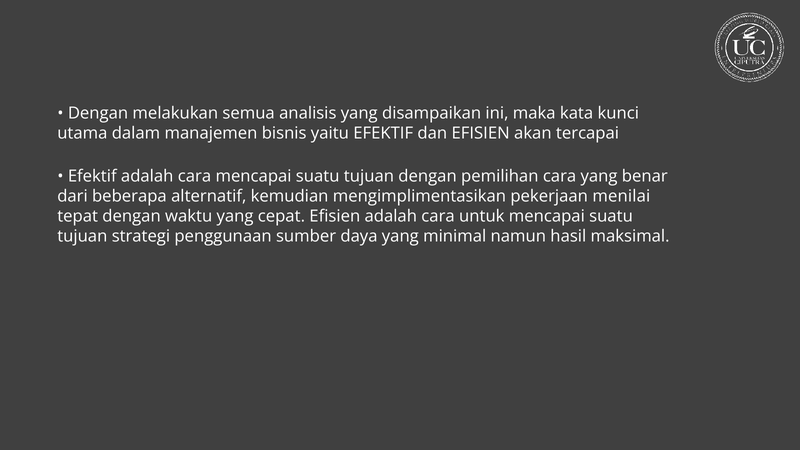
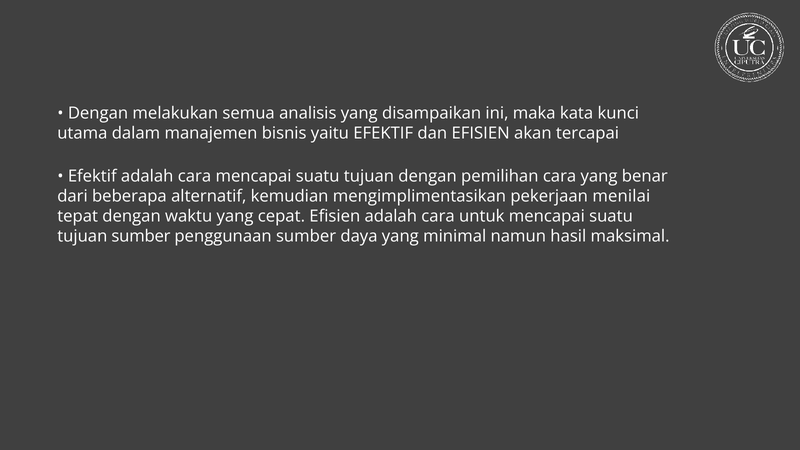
tujuan strategi: strategi -> sumber (141, 236)
